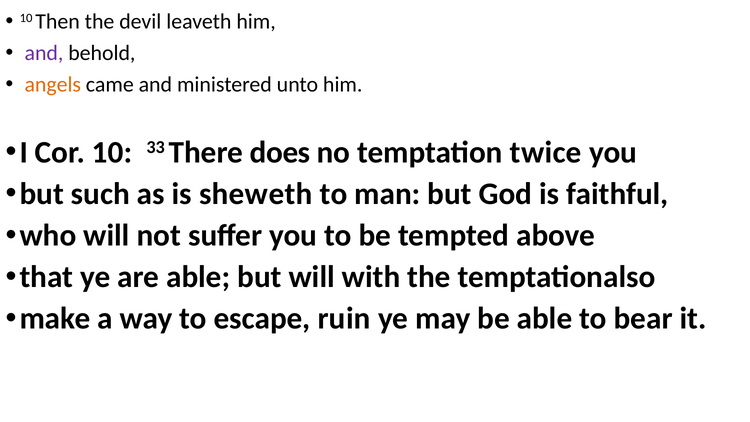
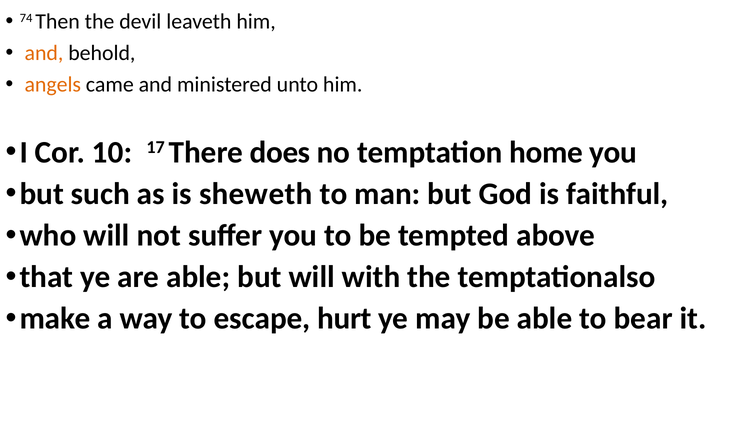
10: 10 -> 74 (26, 18)
and colour: purple -> orange (44, 53)
33: 33 -> 17 (156, 147)
twice: twice -> home (546, 152)
ruin: ruin -> hurt (344, 318)
